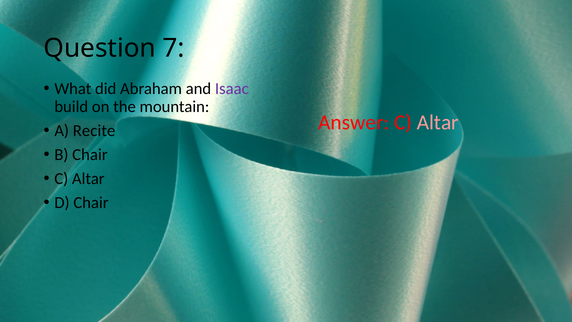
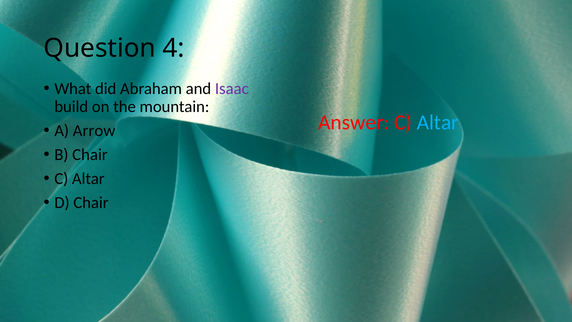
7: 7 -> 4 (174, 48)
Altar colour: pink -> light blue (438, 122)
Recite: Recite -> Arrow (94, 131)
